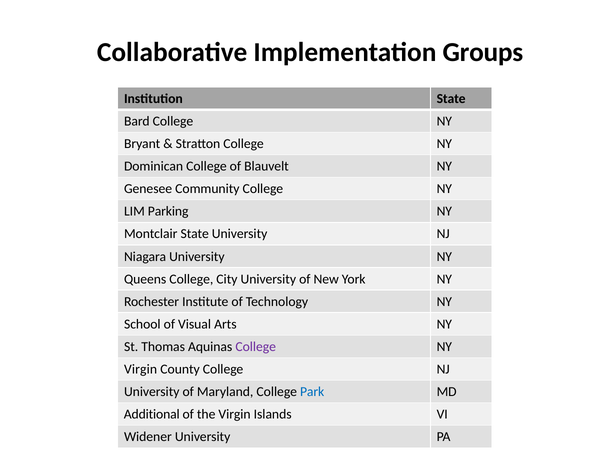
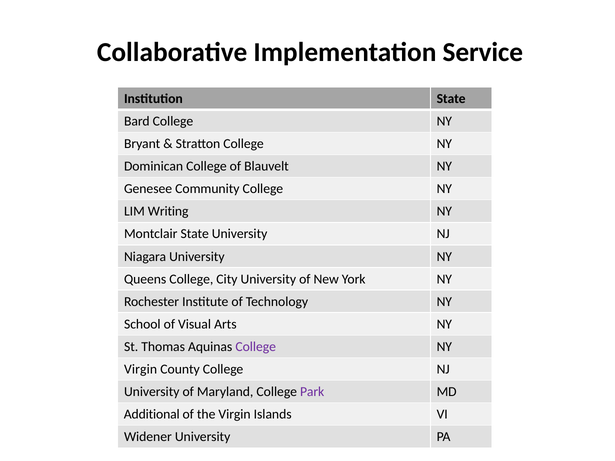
Groups: Groups -> Service (483, 52)
Parking: Parking -> Writing (168, 212)
Park colour: blue -> purple (312, 392)
